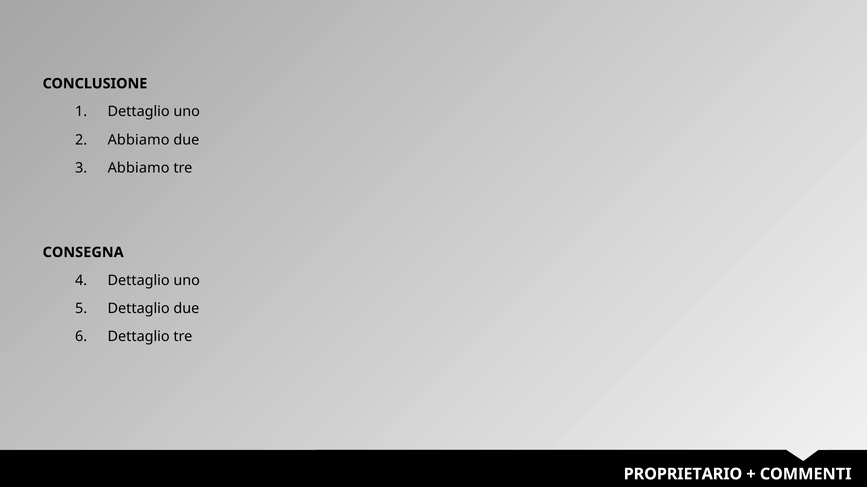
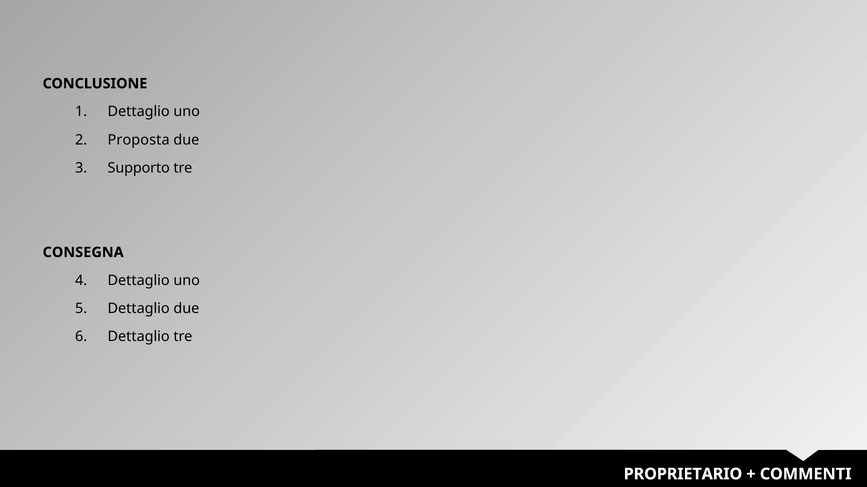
Abbiamo: Abbiamo -> Proposta (139, 140)
Abbiamo: Abbiamo -> Supporto (139, 168)
